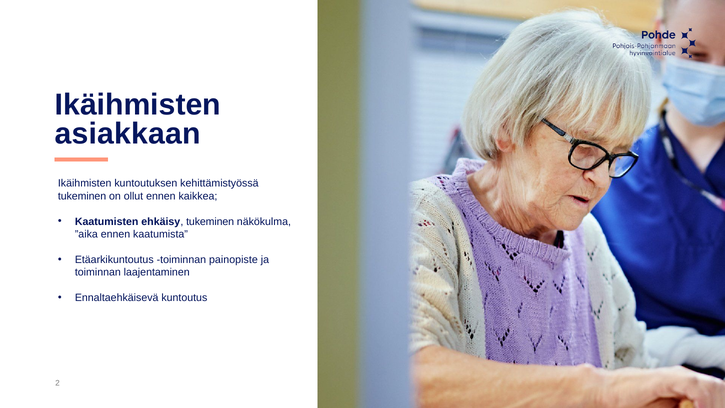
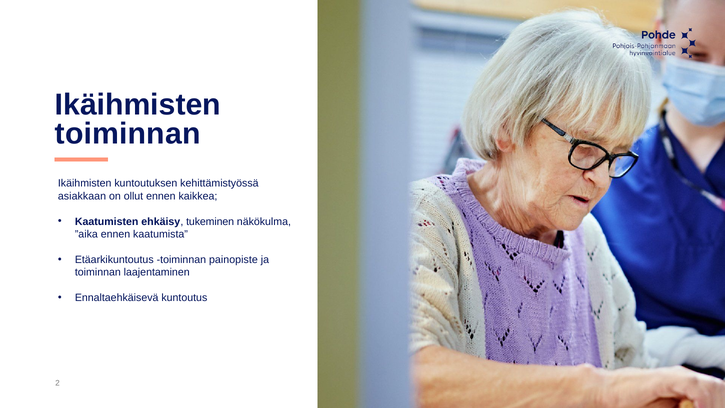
asiakkaan: asiakkaan -> toiminnan (128, 134)
tukeminen: tukeminen -> asiakkaan (82, 196)
